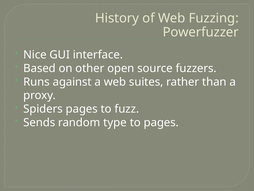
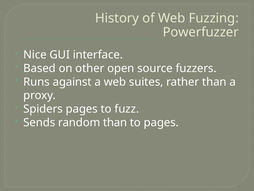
random type: type -> than (115, 122)
